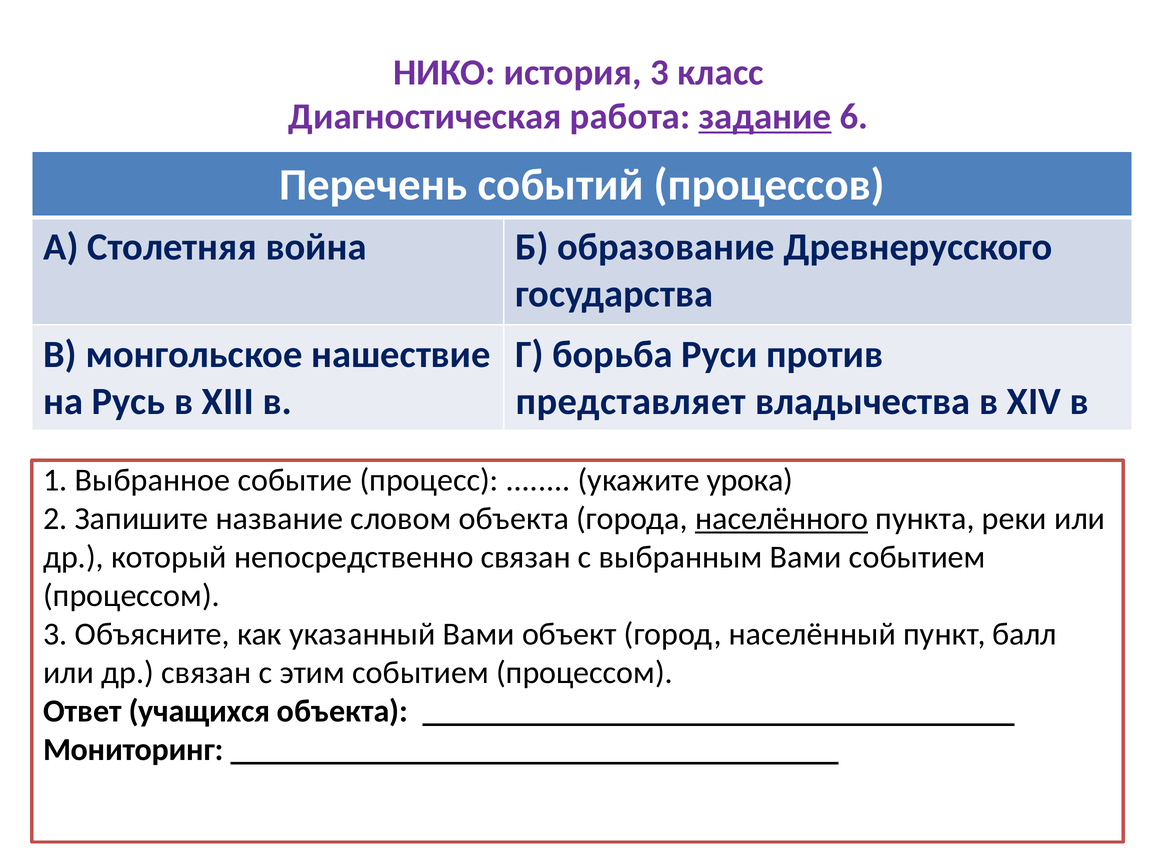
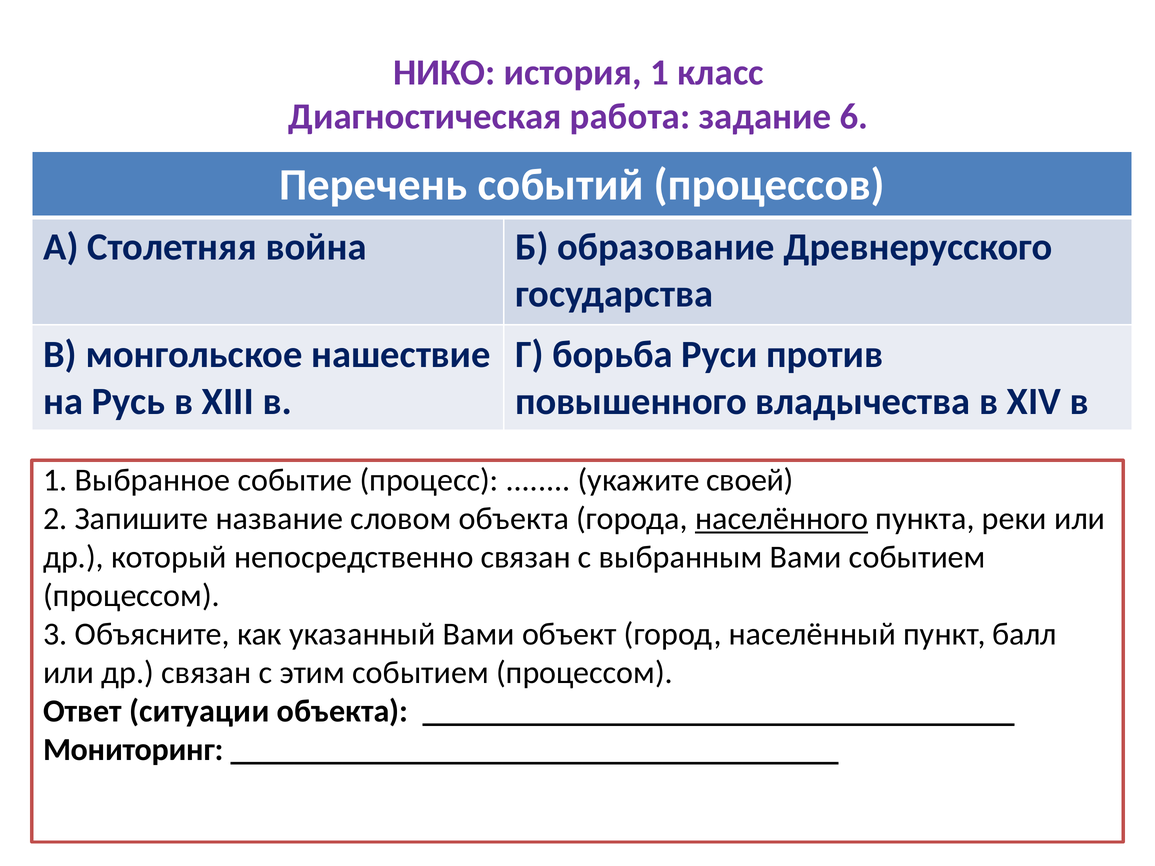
история 3: 3 -> 1 (659, 72)
задание underline: present -> none (765, 117)
представляет: представляет -> повышенного (631, 402)
урока: урока -> своей (750, 480)
учащихся: учащихся -> ситуации (199, 711)
